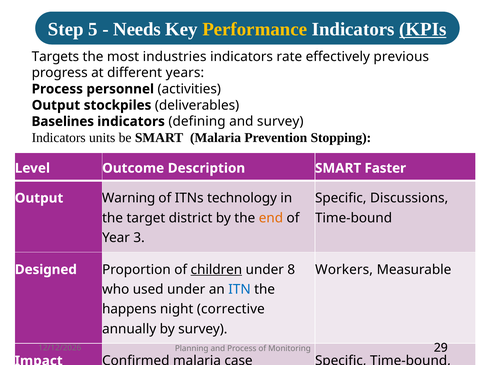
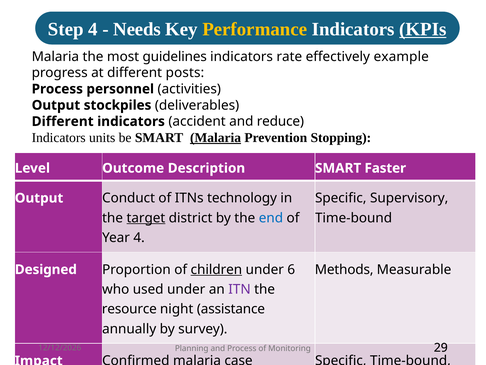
Step 5: 5 -> 4 (93, 29)
Targets: Targets -> Malaria (55, 56)
industries: industries -> guidelines (175, 56)
previous: previous -> example (401, 56)
years: years -> posts (185, 73)
Baselines: Baselines -> Different (63, 121)
defining: defining -> accident (197, 121)
and survey: survey -> reduce (280, 121)
Malaria underline: none -> present (216, 137)
Discussions: Discussions -> Supervisory (409, 198)
Warning: Warning -> Conduct (129, 198)
target underline: none -> present (146, 218)
end colour: orange -> blue (271, 218)
Year 3: 3 -> 4 (139, 237)
Workers: Workers -> Methods (344, 269)
8: 8 -> 6 (291, 269)
ITN colour: blue -> purple (240, 289)
happens: happens -> resource (129, 309)
corrective: corrective -> assistance (231, 309)
